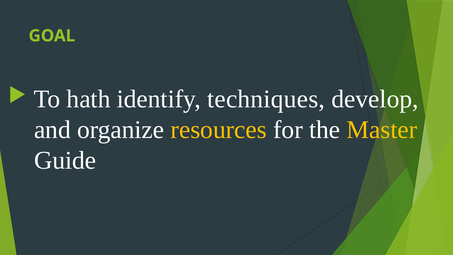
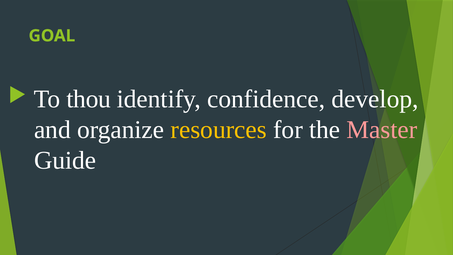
hath: hath -> thou (89, 99)
techniques: techniques -> confidence (266, 99)
Master colour: yellow -> pink (382, 130)
